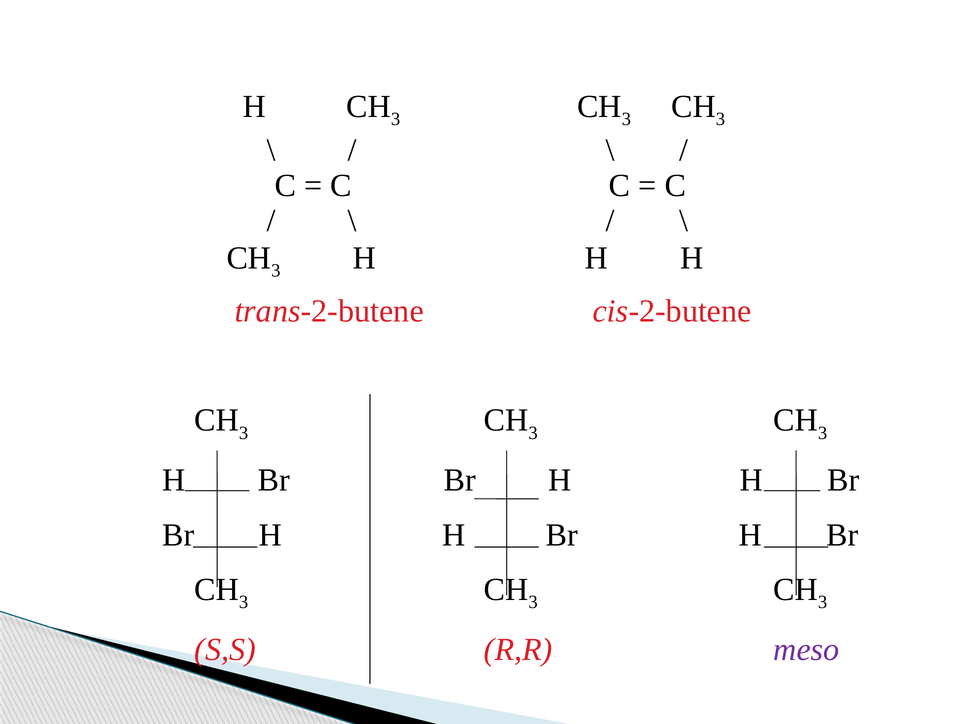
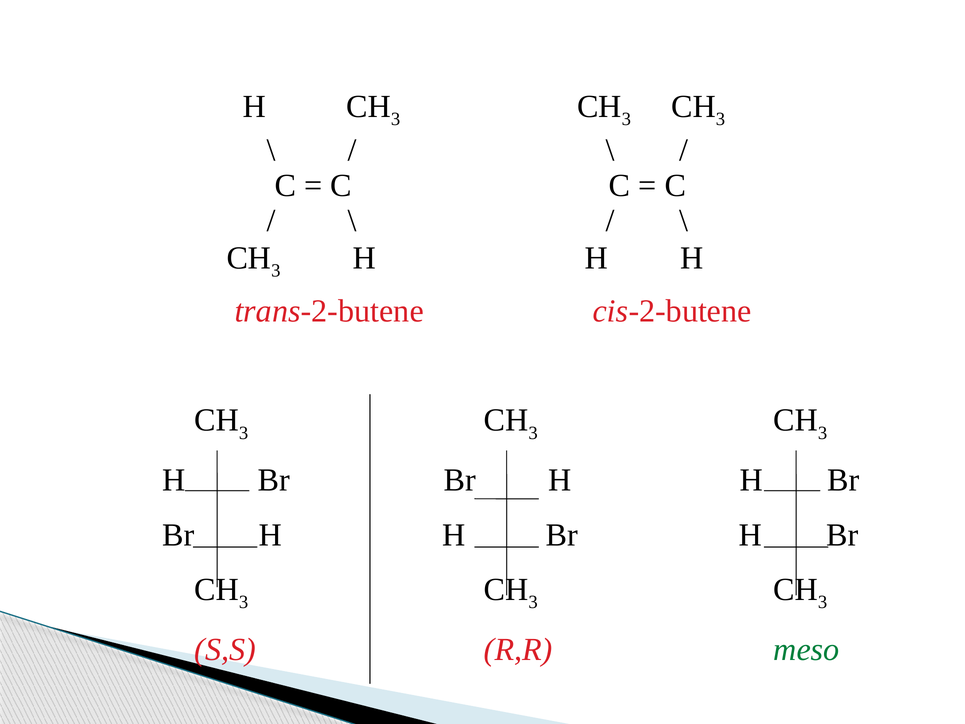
meso colour: purple -> green (806, 650)
